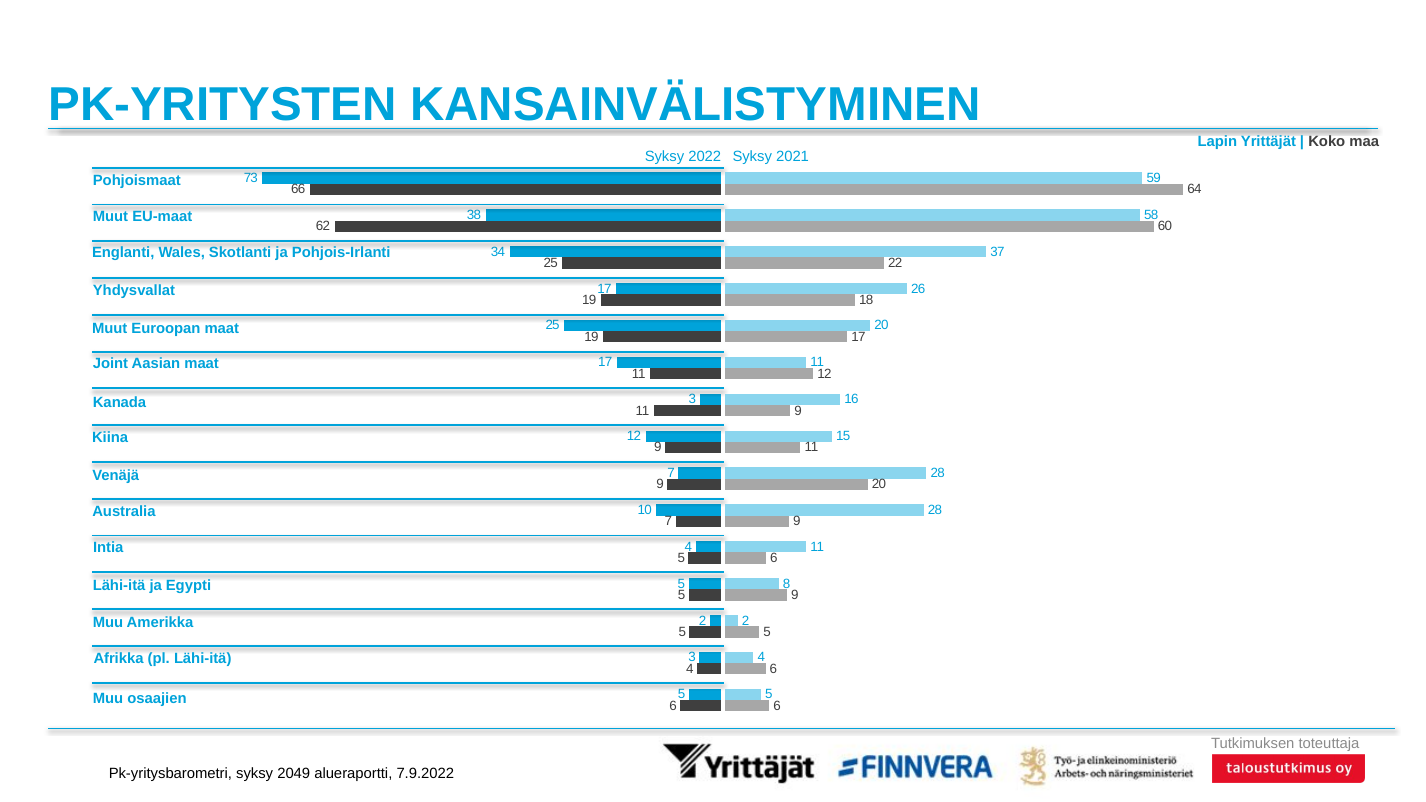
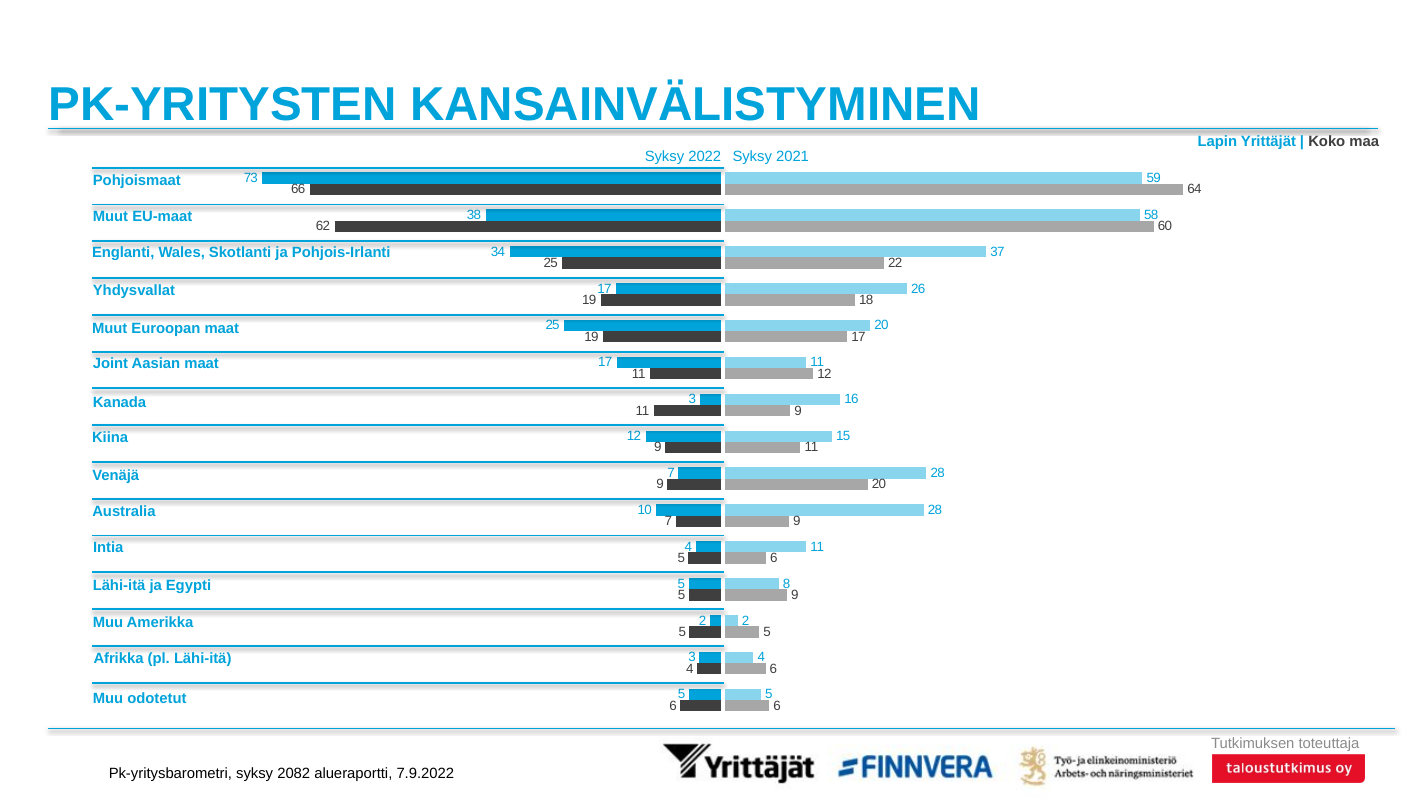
osaajien: osaajien -> odotetut (157, 699)
2049: 2049 -> 2082 (294, 773)
